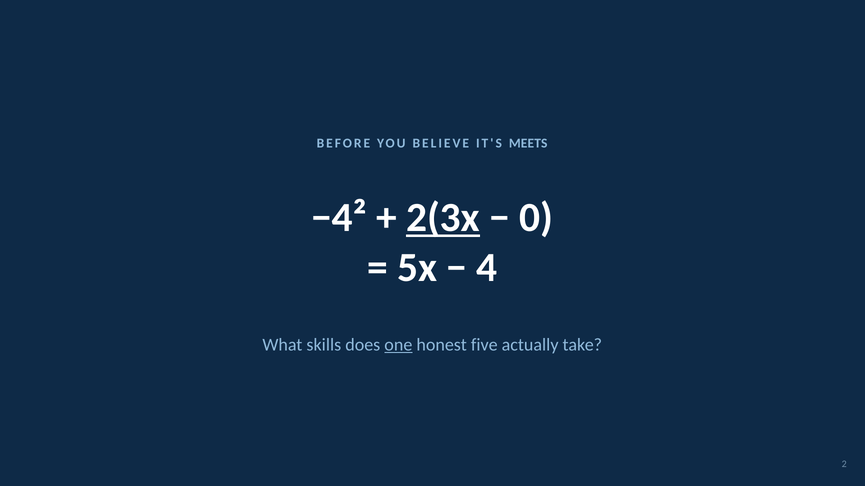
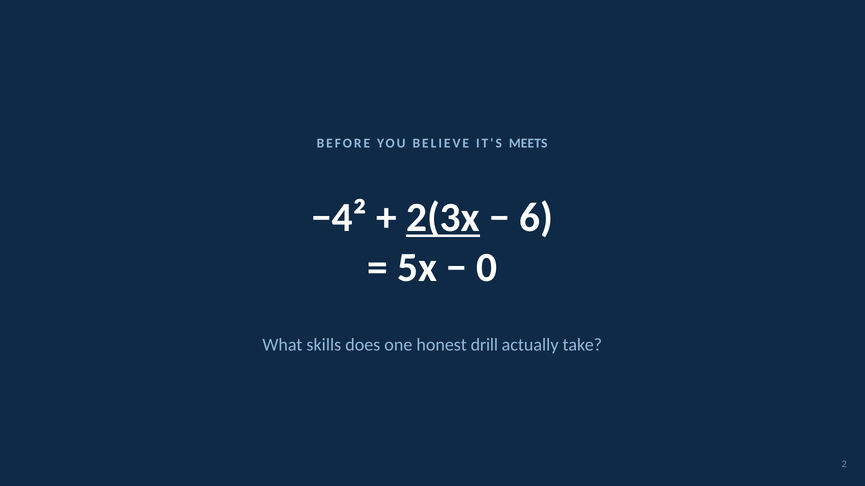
0: 0 -> 6 (536, 218)
4: 4 -> 0 (487, 268)
one underline: present -> none (398, 345)
five: five -> drill (484, 345)
